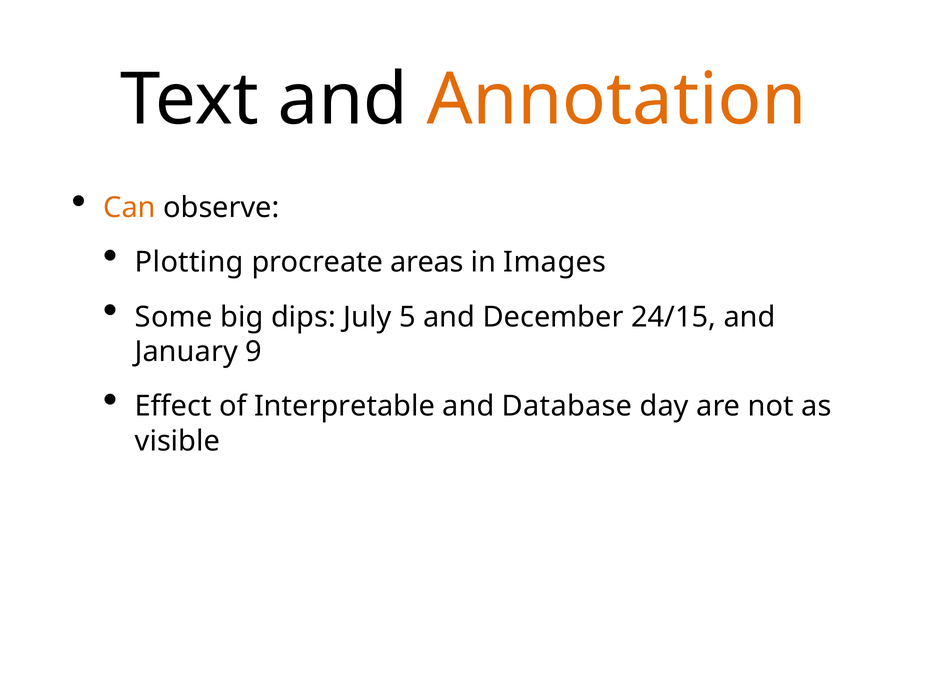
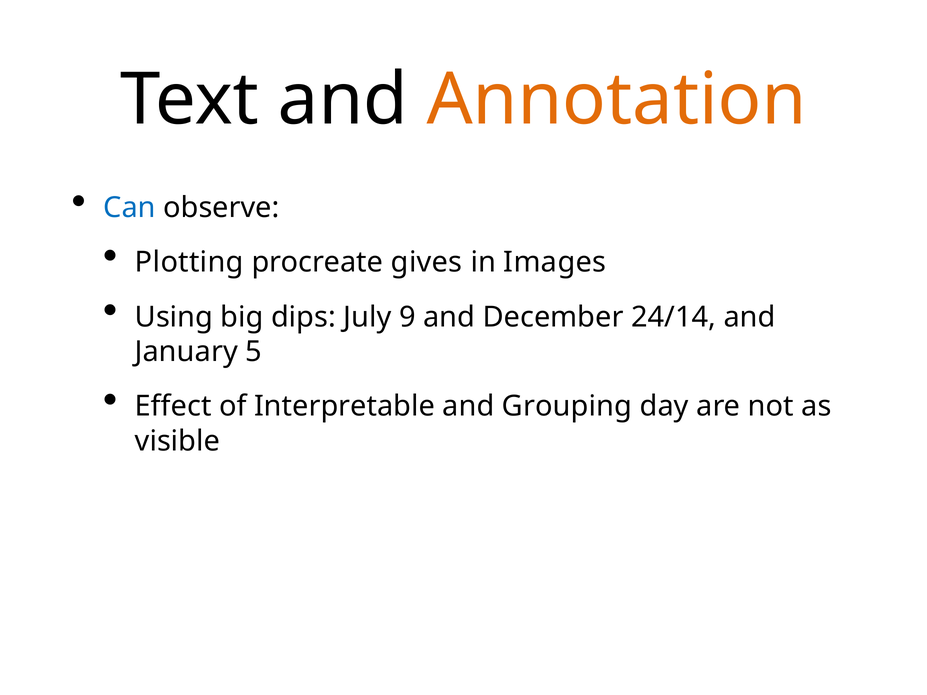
Can colour: orange -> blue (129, 208)
areas: areas -> gives (427, 262)
Some: Some -> Using (174, 317)
5: 5 -> 9 (407, 317)
24/15: 24/15 -> 24/14 (674, 317)
9: 9 -> 5 (254, 352)
Database: Database -> Grouping (567, 407)
